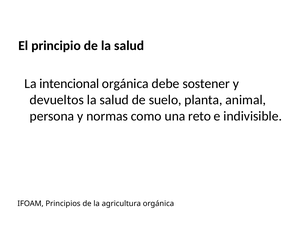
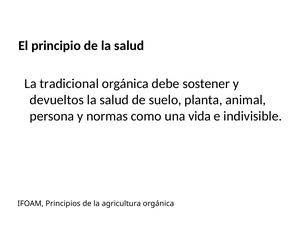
intencional: intencional -> tradicional (69, 84)
reto: reto -> vida (200, 116)
